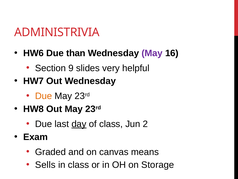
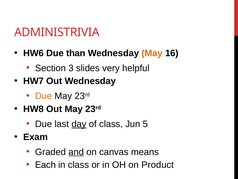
May colour: purple -> orange (152, 53)
9: 9 -> 3 (71, 68)
2: 2 -> 5 (145, 124)
and underline: none -> present (76, 152)
Sells: Sells -> Each (45, 164)
Storage: Storage -> Product (158, 164)
